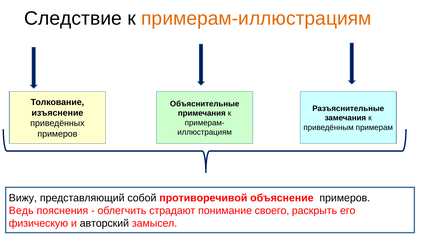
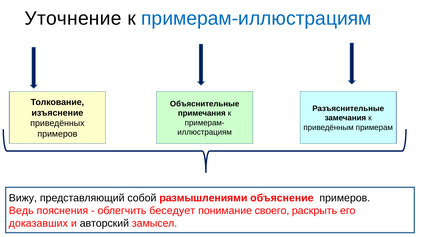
Следствие: Следствие -> Уточнение (73, 18)
примерам-иллюстрациям colour: orange -> blue (256, 18)
противоречивой: противоречивой -> размышлениями (203, 198)
страдают: страдают -> беседует (172, 211)
физическую: физическую -> доказавших (38, 223)
